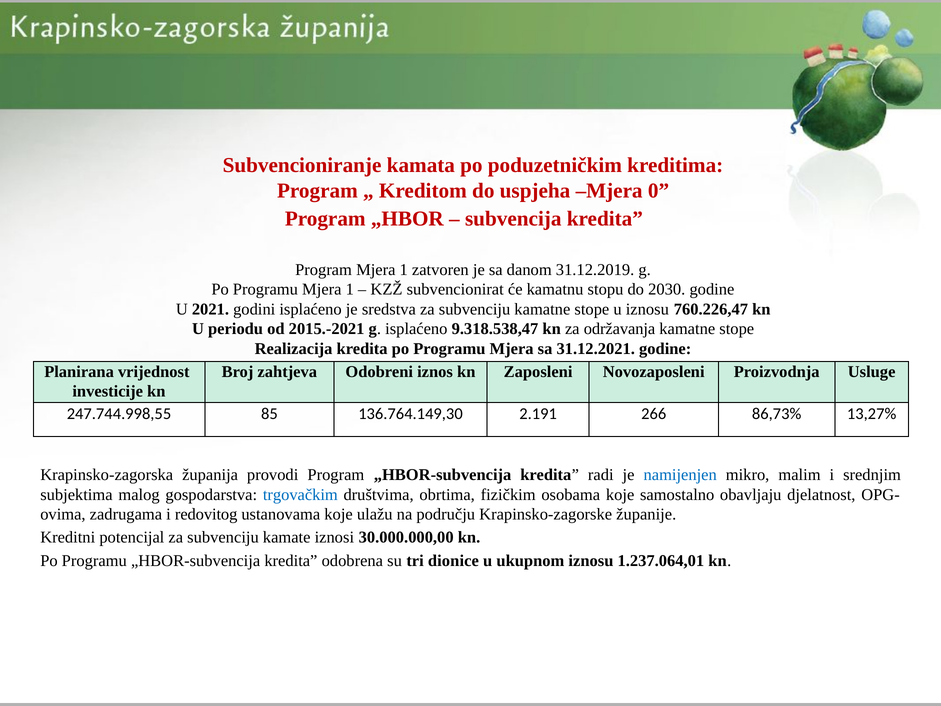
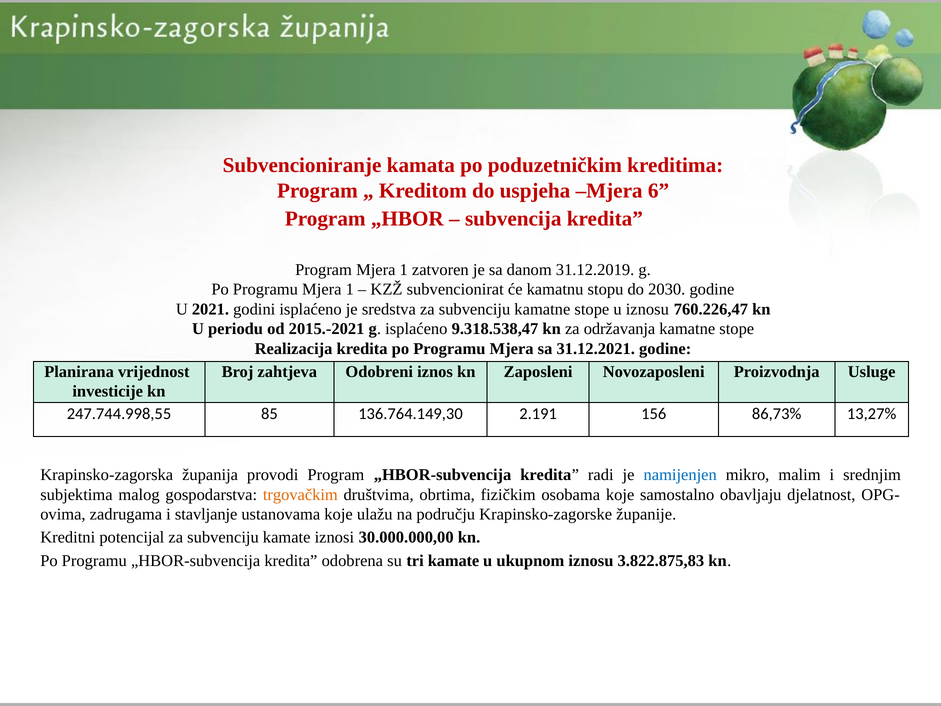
0: 0 -> 6 (659, 191)
266: 266 -> 156 (654, 414)
trgovačkim colour: blue -> orange (300, 495)
redovitog: redovitog -> stavljanje (206, 514)
tri dionice: dionice -> kamate (454, 561)
1.237.064,01: 1.237.064,01 -> 3.822.875,83 (661, 561)
